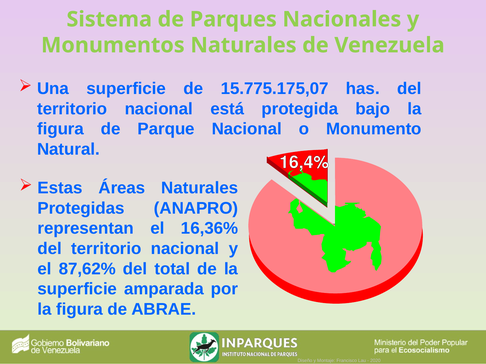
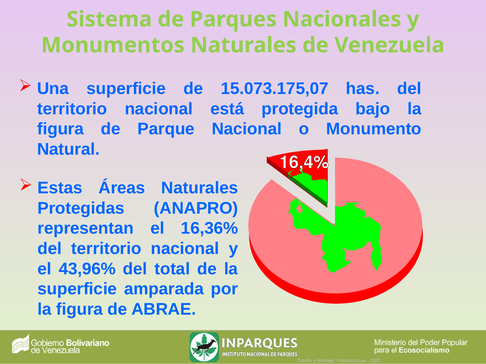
15.775.175,07: 15.775.175,07 -> 15.073.175,07 (275, 89)
87,62%: 87,62% -> 43,96% (87, 269)
